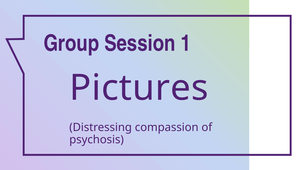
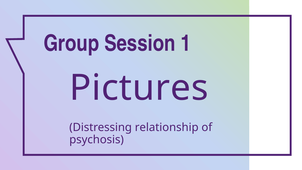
compassion: compassion -> relationship (167, 127)
